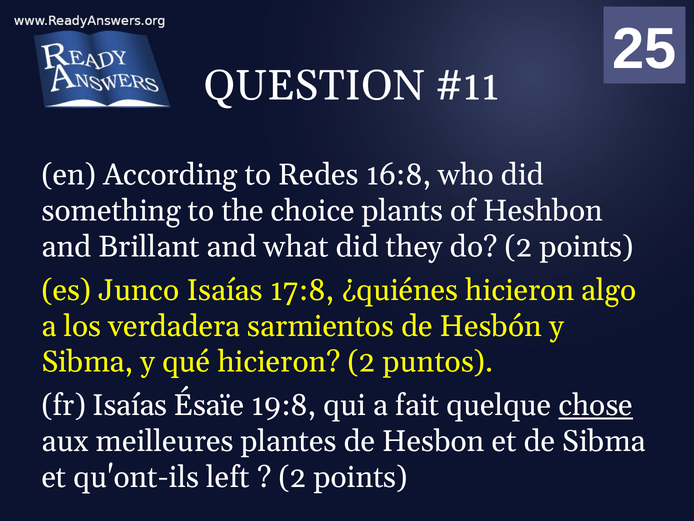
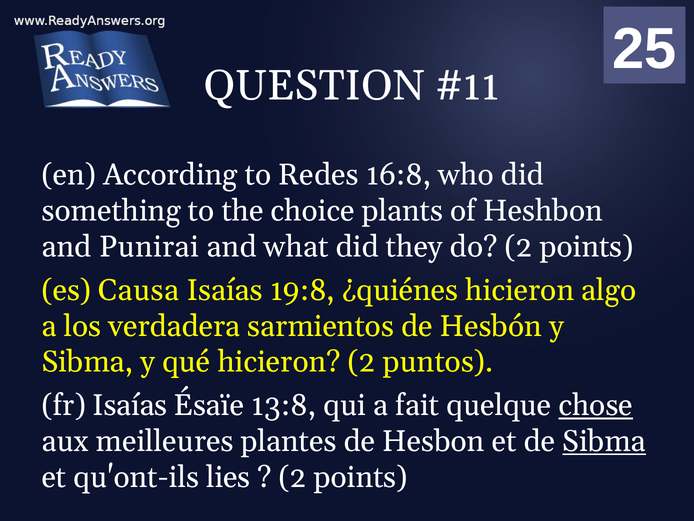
Brillant: Brillant -> Punirai (149, 247)
Junco: Junco -> Causa (139, 290)
17:8: 17:8 -> 19:8 (302, 290)
19:8: 19:8 -> 13:8 (284, 405)
Sibma underline: none -> present (604, 441)
left: left -> lies (228, 477)
